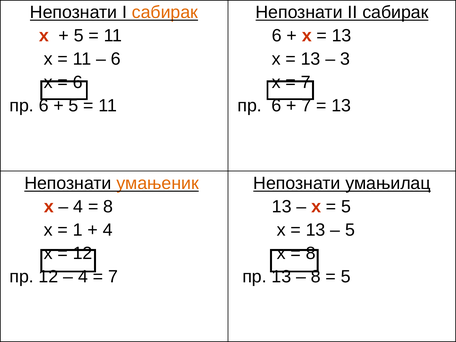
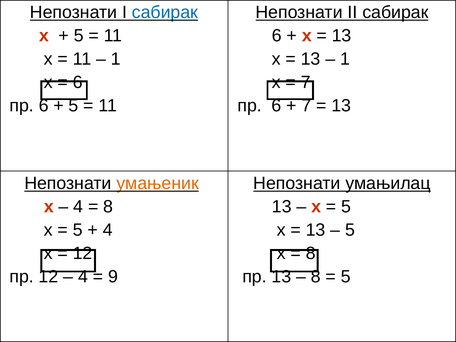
сабирак colour: orange -> blue (165, 12)
6: 6 -> 1 (116, 59)
3: 3 -> 1 (345, 59)
1: 1 -> 5 (78, 230)
7: 7 -> 9 (113, 277)
